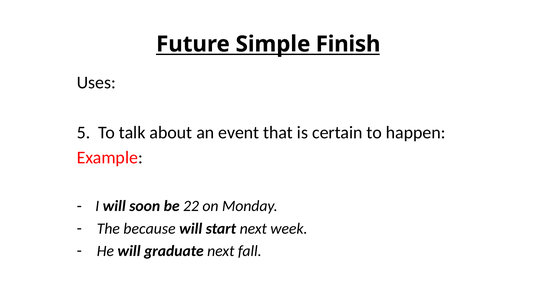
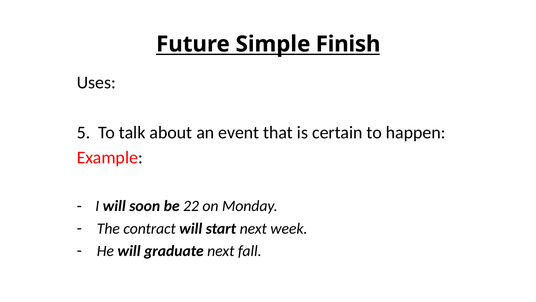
because: because -> contract (150, 228)
